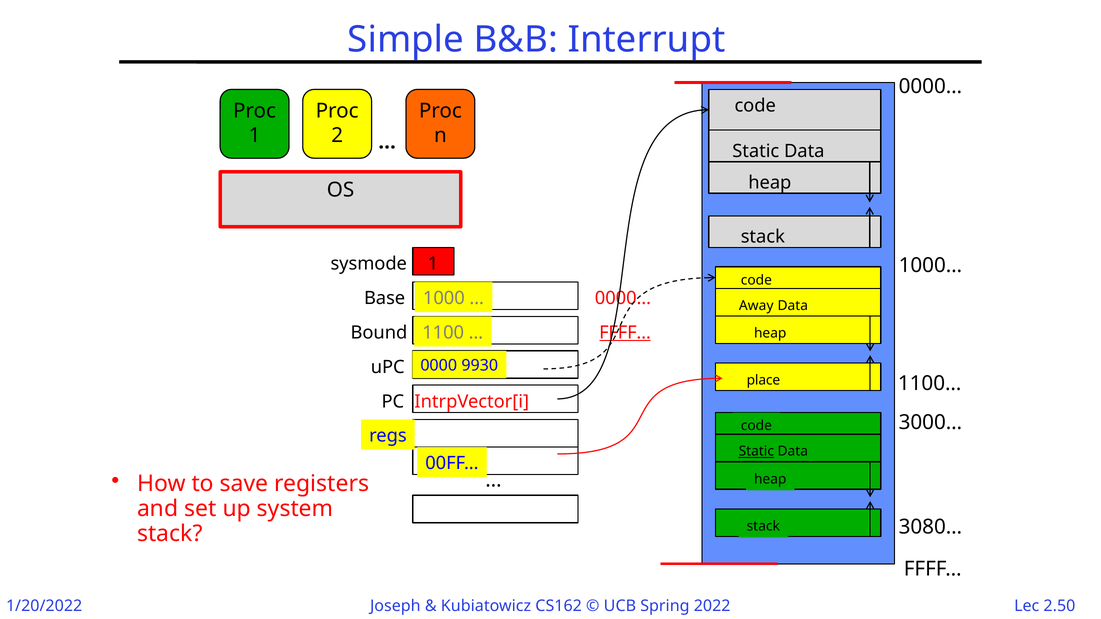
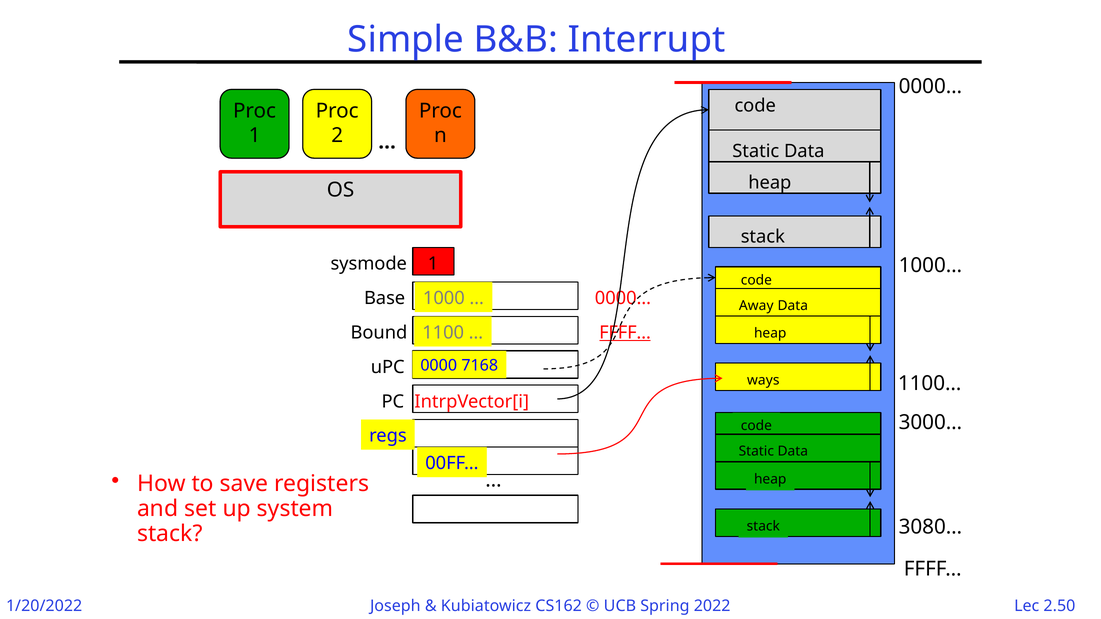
9930: 9930 -> 7168 (480, 366)
place: place -> ways (763, 380)
Static underline: present -> none (756, 452)
